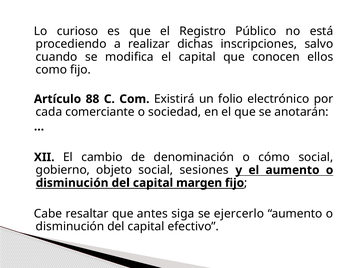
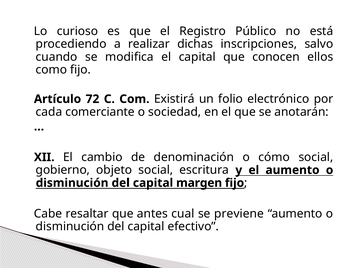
88: 88 -> 72 (92, 99)
sesiones: sesiones -> escritura (204, 170)
siga: siga -> cual (183, 214)
ejercerlo: ejercerlo -> previene (239, 214)
